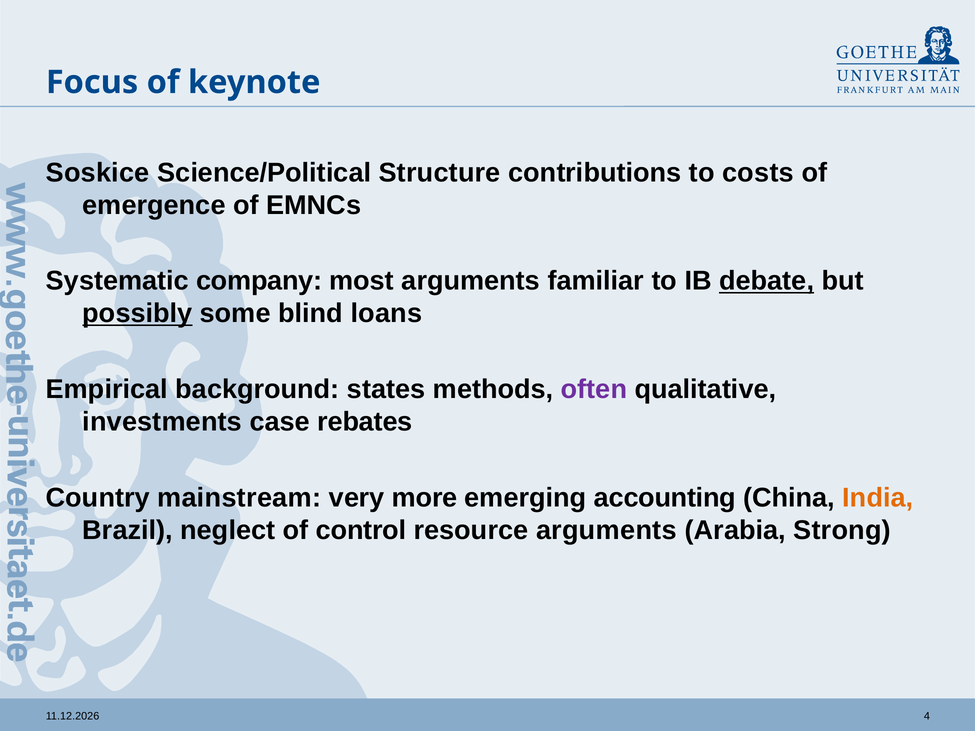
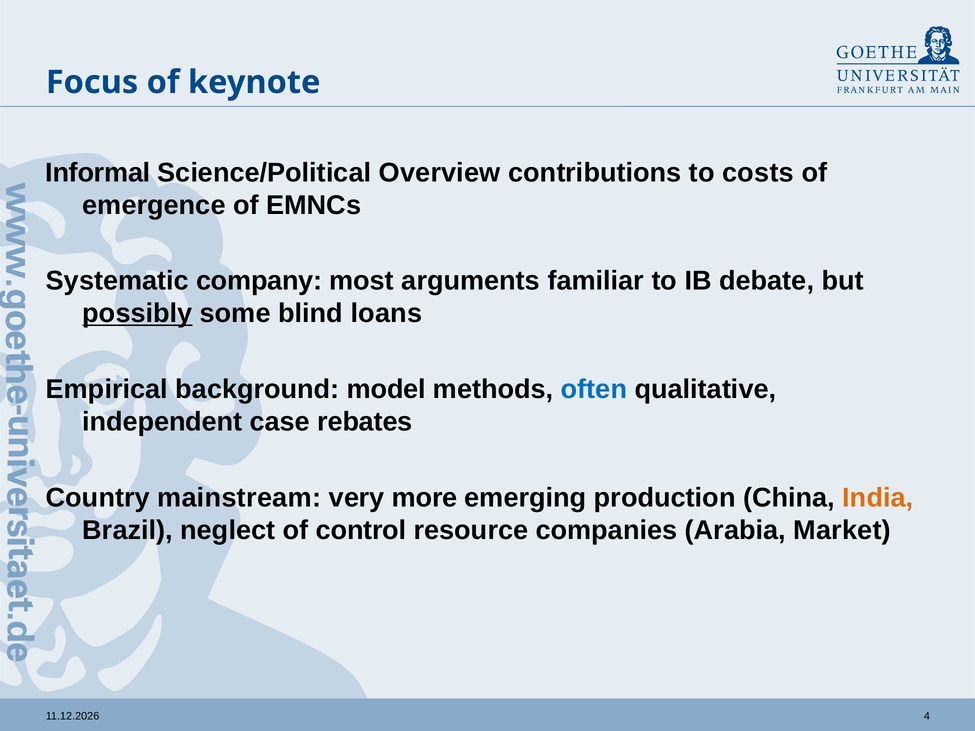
Soskice: Soskice -> Informal (98, 173)
Structure: Structure -> Overview (440, 173)
debate underline: present -> none (767, 281)
states: states -> model (386, 389)
often colour: purple -> blue (594, 389)
investments: investments -> independent (162, 422)
accounting: accounting -> production (665, 498)
resource arguments: arguments -> companies (606, 530)
Strong: Strong -> Market (842, 530)
